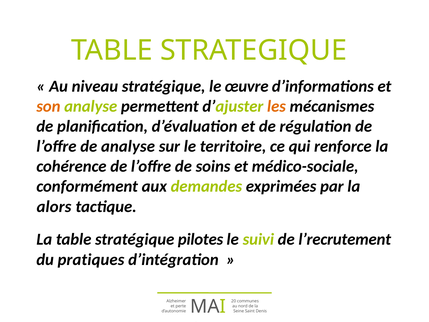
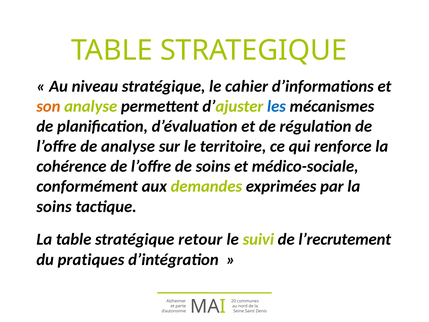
œuvre: œuvre -> cahier (247, 86)
les colour: orange -> blue (276, 106)
alors: alors -> soins (54, 206)
pilotes: pilotes -> retour (200, 239)
